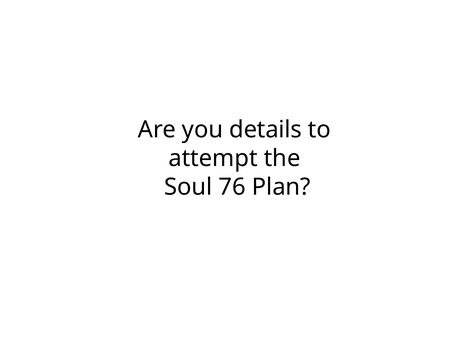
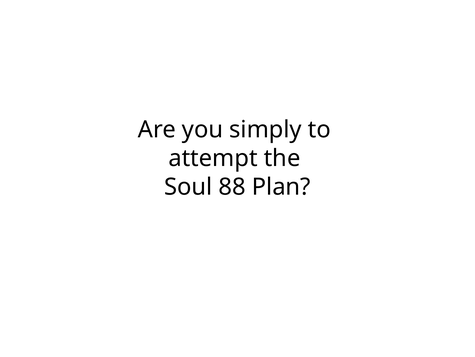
details: details -> simply (266, 129)
76: 76 -> 88 (232, 186)
